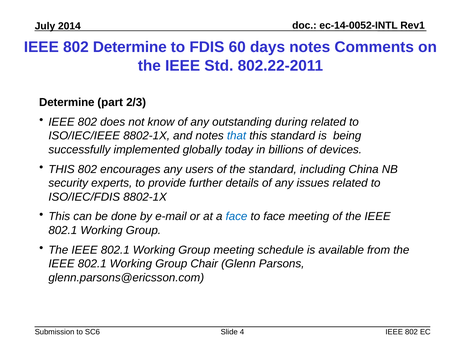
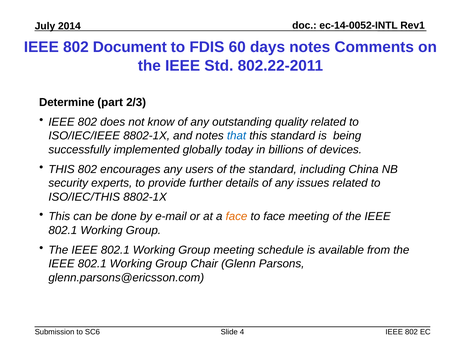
802 Determine: Determine -> Document (130, 47)
during: during -> quality (291, 122)
ISO/IEC/FDIS: ISO/IEC/FDIS -> ISO/IEC/THIS (84, 197)
face colour: blue -> orange (237, 216)
